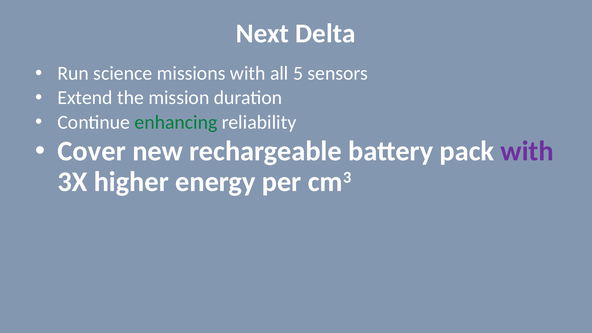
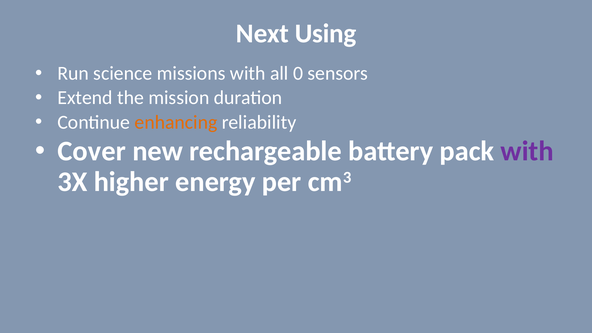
Delta: Delta -> Using (326, 33)
5: 5 -> 0 (298, 73)
enhancing colour: green -> orange (176, 122)
